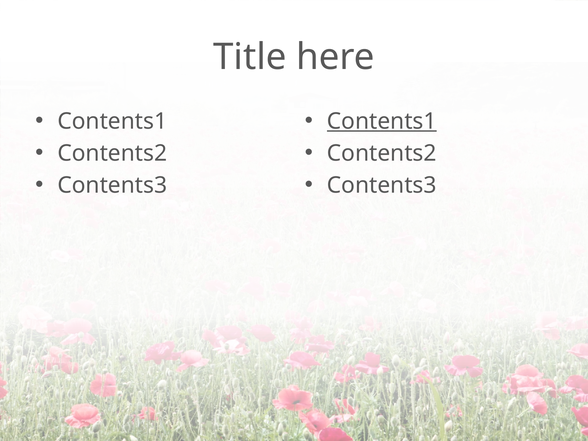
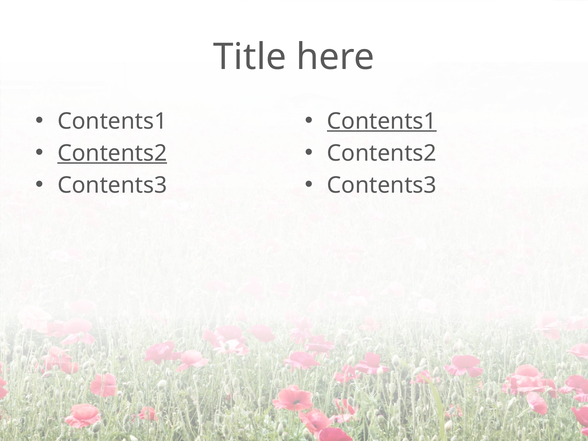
Contents2 underline: none -> present (112, 153)
